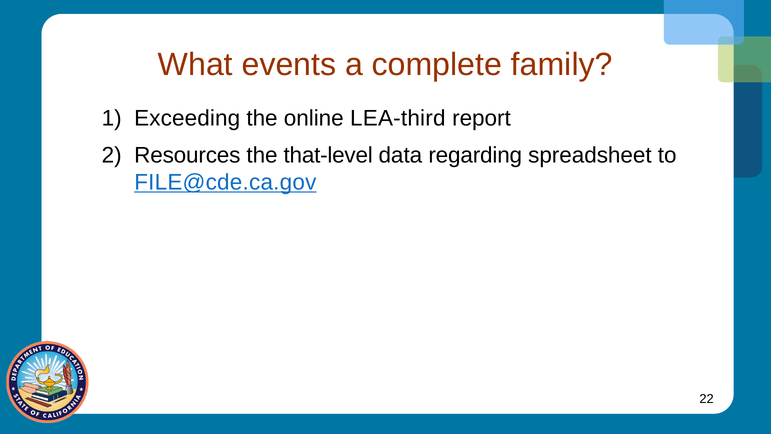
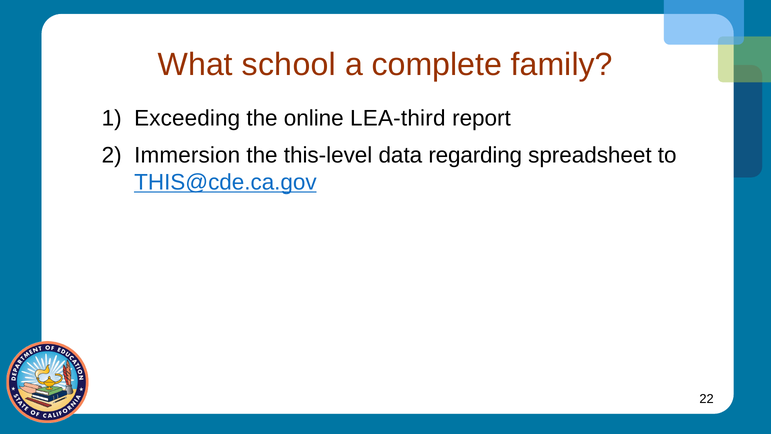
events: events -> school (289, 65)
Resources: Resources -> Immersion (187, 155)
that-level: that-level -> this-level (328, 155)
FILE@cde.ca.gov: FILE@cde.ca.gov -> THIS@cde.ca.gov (225, 182)
